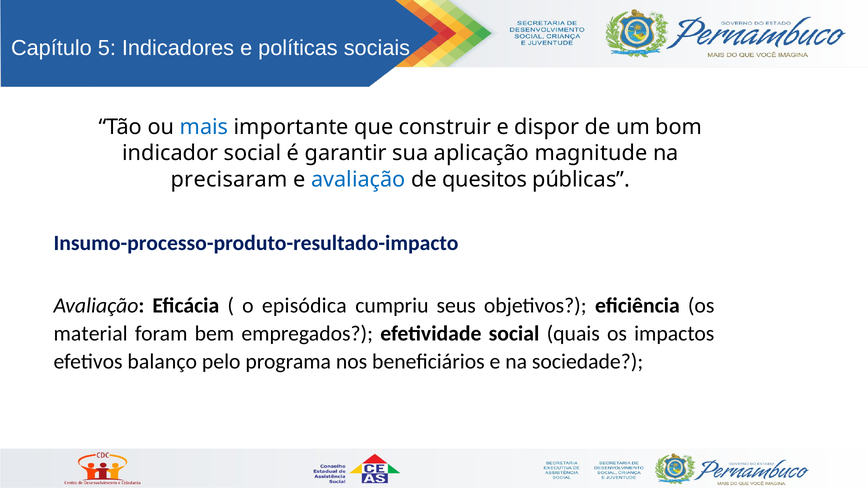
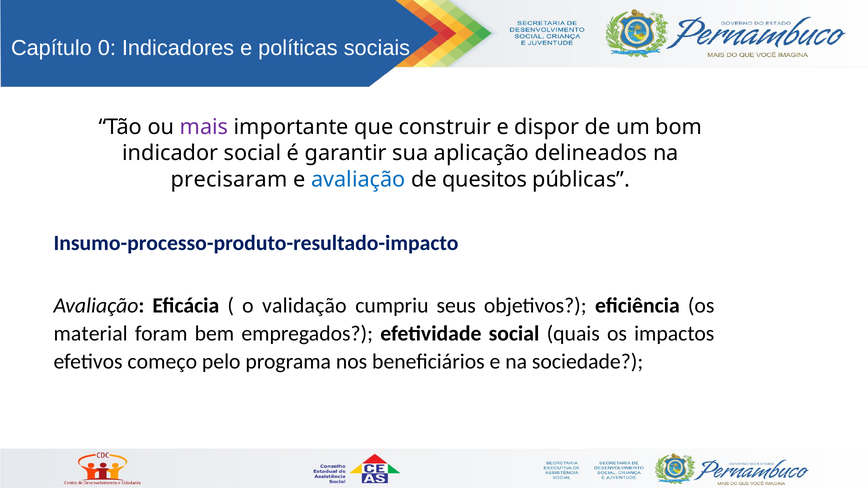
5: 5 -> 0 (107, 48)
mais colour: blue -> purple (204, 127)
magnitude: magnitude -> delineados (591, 153)
episódica: episódica -> validação (304, 306)
balanço: balanço -> começo (162, 362)
